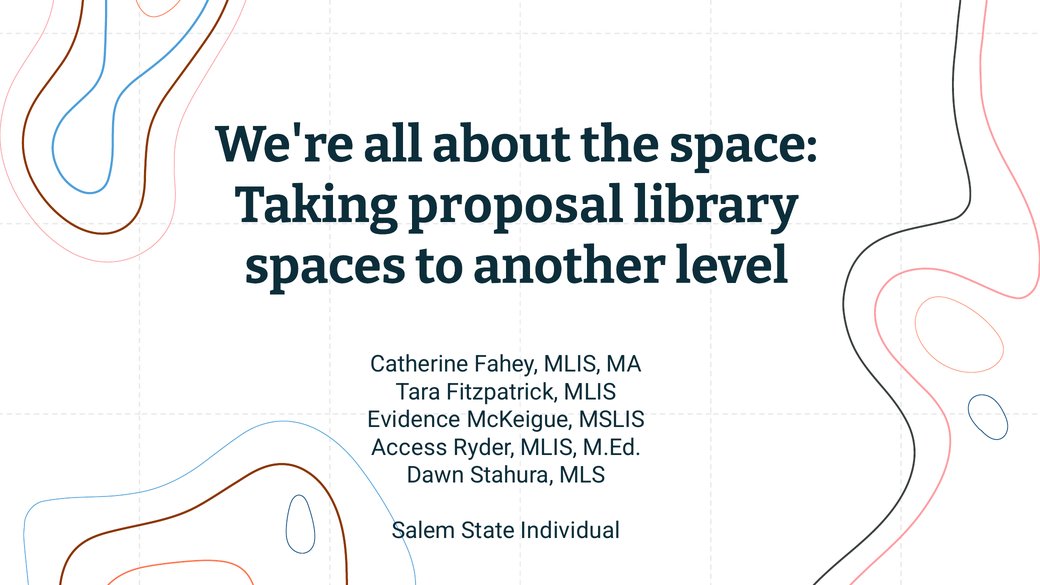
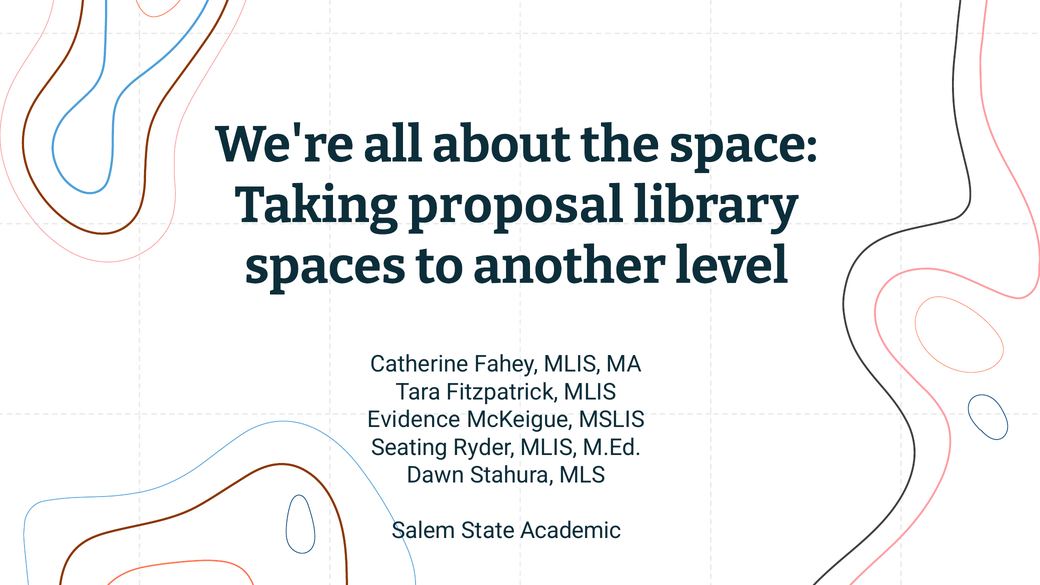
Access: Access -> Seating (410, 448)
Individual: Individual -> Academic (571, 531)
